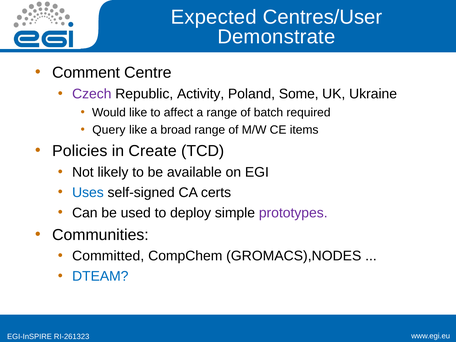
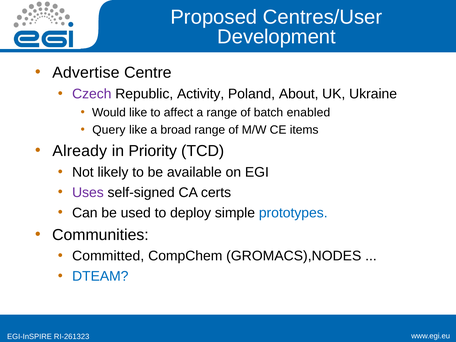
Expected: Expected -> Proposed (214, 17)
Demonstrate: Demonstrate -> Development (276, 37)
Comment: Comment -> Advertise (86, 73)
Some: Some -> About (299, 94)
required: required -> enabled (308, 112)
Policies: Policies -> Already (80, 151)
Create: Create -> Priority (153, 151)
Uses colour: blue -> purple (88, 192)
prototypes colour: purple -> blue (293, 213)
